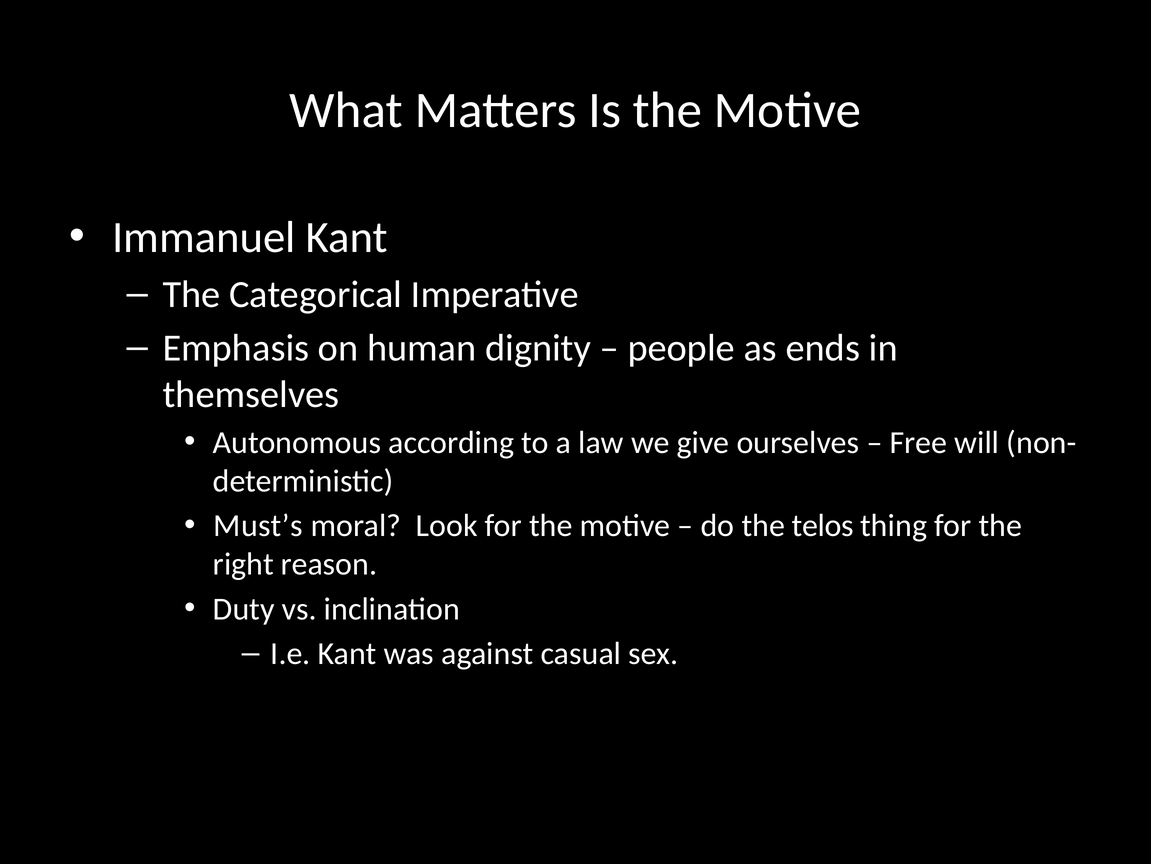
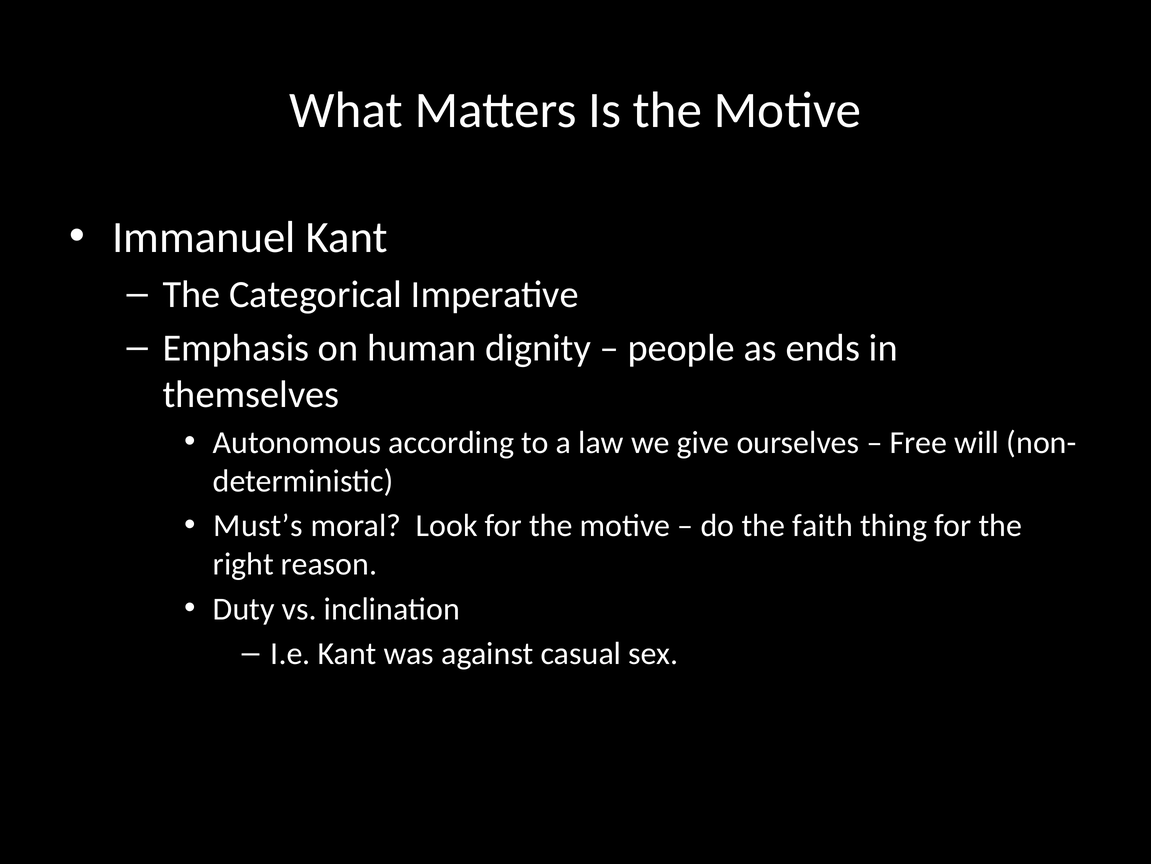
telos: telos -> faith (823, 525)
